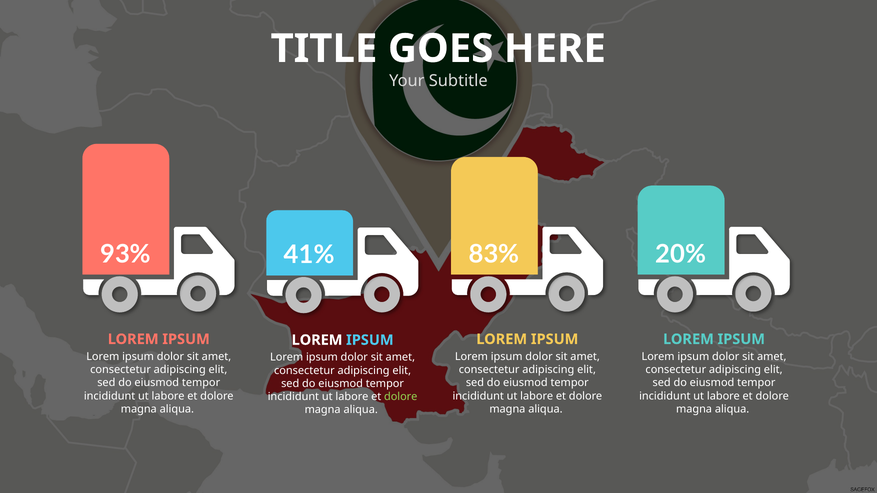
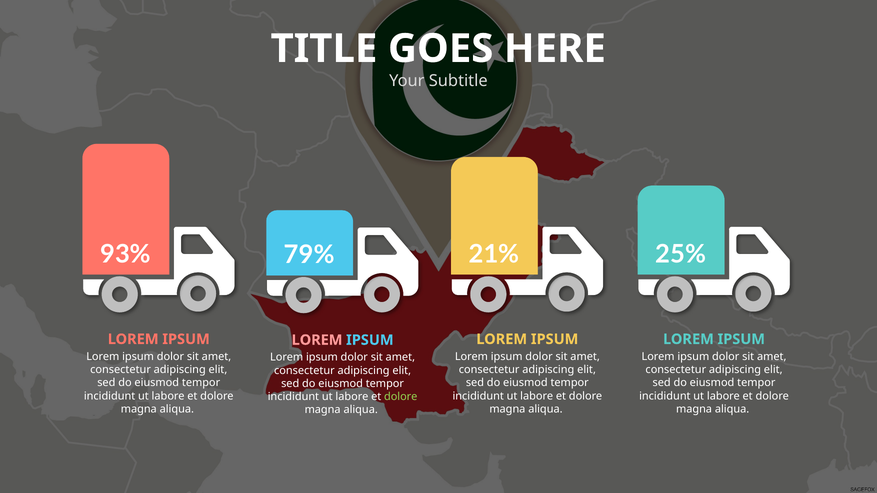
83%: 83% -> 21% (494, 254)
20%: 20% -> 25% (681, 254)
41%: 41% -> 79% (309, 255)
LOREM colour: white -> pink (317, 340)
